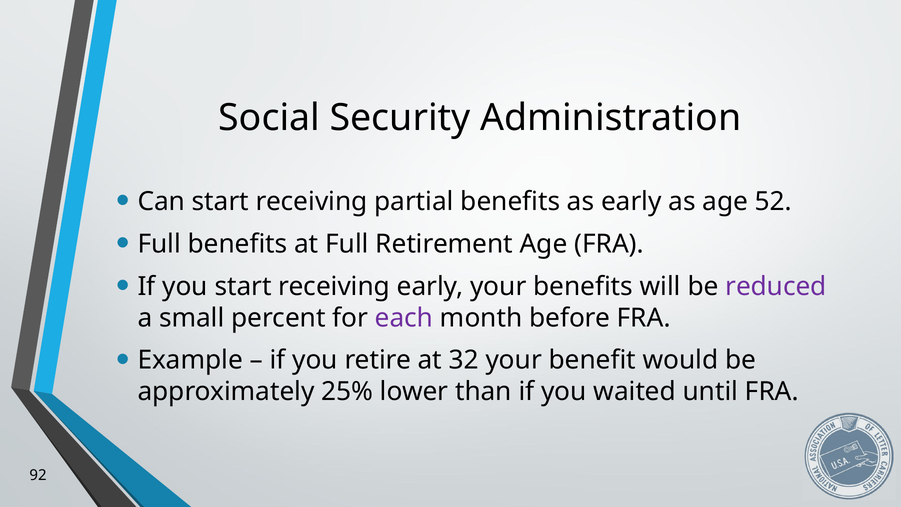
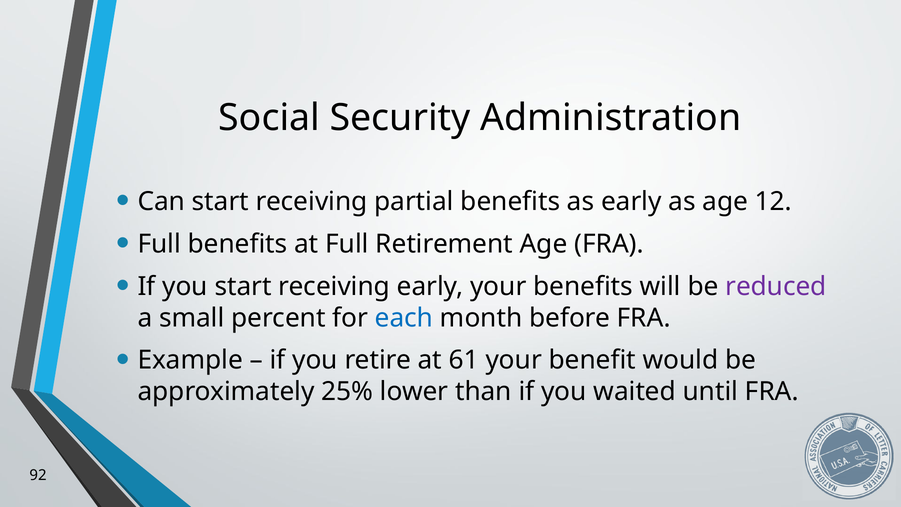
52: 52 -> 12 (773, 201)
each colour: purple -> blue (404, 318)
32: 32 -> 61 (464, 360)
